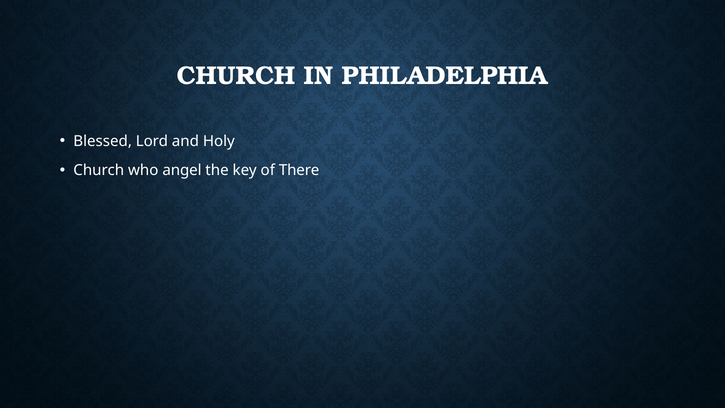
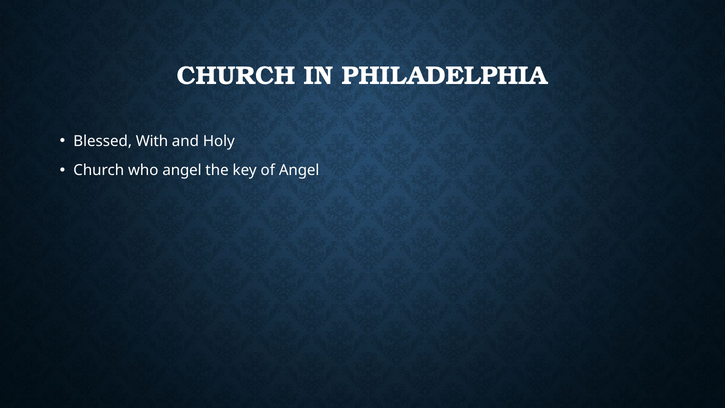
Lord: Lord -> With (152, 141)
of There: There -> Angel (299, 170)
